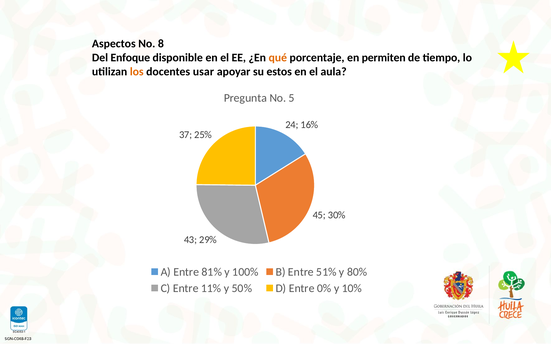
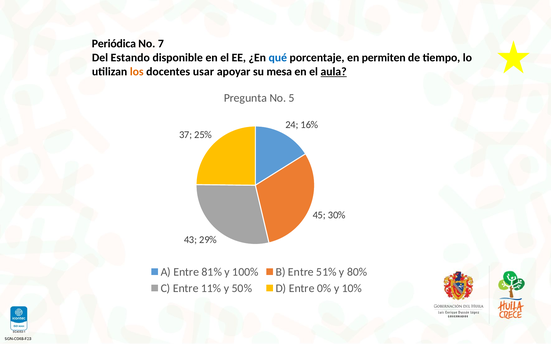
Aspectos: Aspectos -> Periódica (114, 44)
8: 8 -> 7 (161, 44)
Enfoque: Enfoque -> Estando (130, 58)
qué colour: orange -> blue (278, 58)
estos: estos -> mesa (279, 72)
aula underline: none -> present (334, 72)
